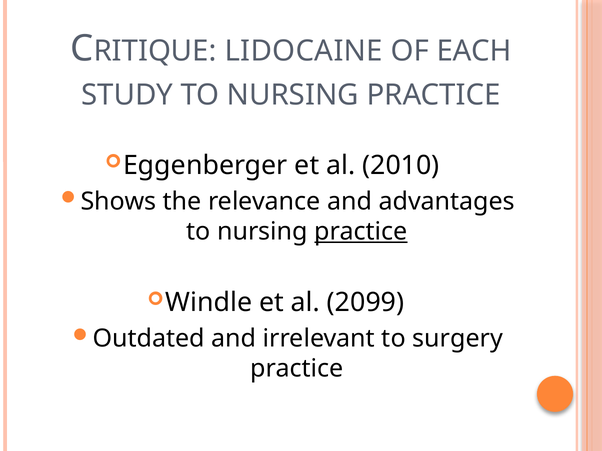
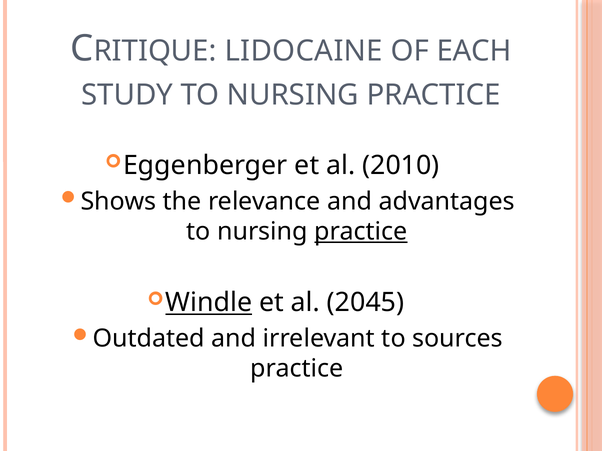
Windle underline: none -> present (209, 303)
2099: 2099 -> 2045 (366, 303)
surgery: surgery -> sources (458, 339)
